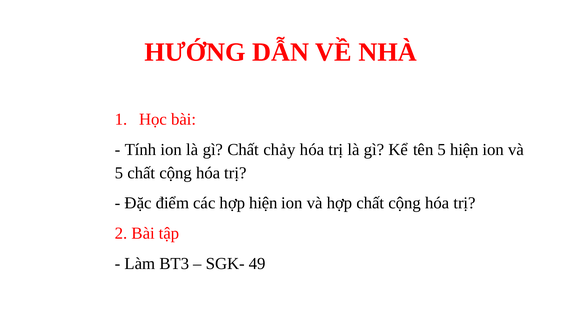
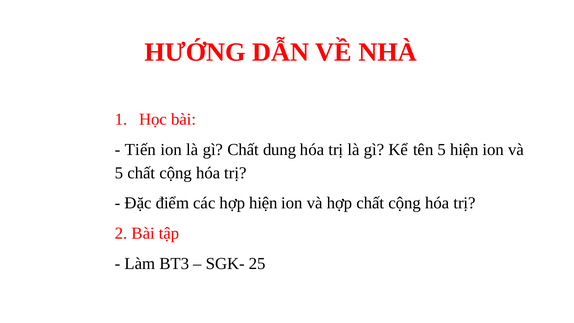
Tính: Tính -> Tiến (140, 150)
chảy: chảy -> dung (280, 150)
49: 49 -> 25 (257, 264)
